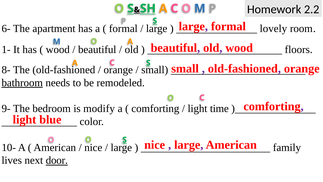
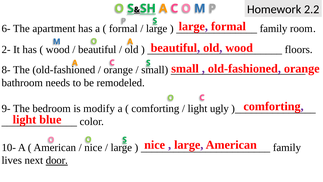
lovely: lovely -> family (274, 29)
1-: 1- -> 2- (6, 50)
bathroom underline: present -> none (22, 83)
time: time -> ugly (219, 108)
